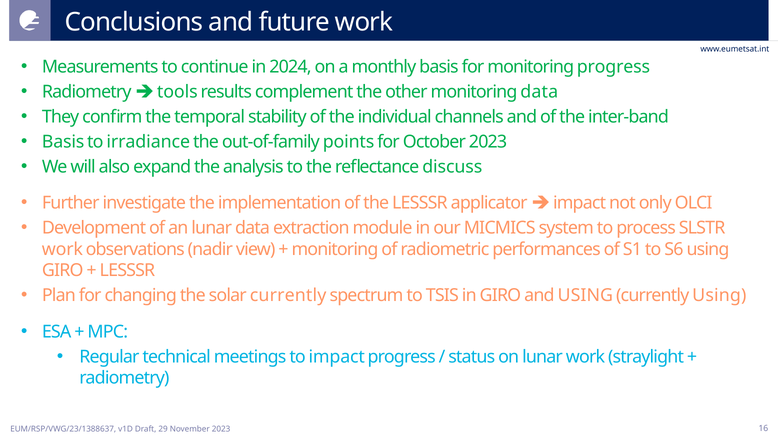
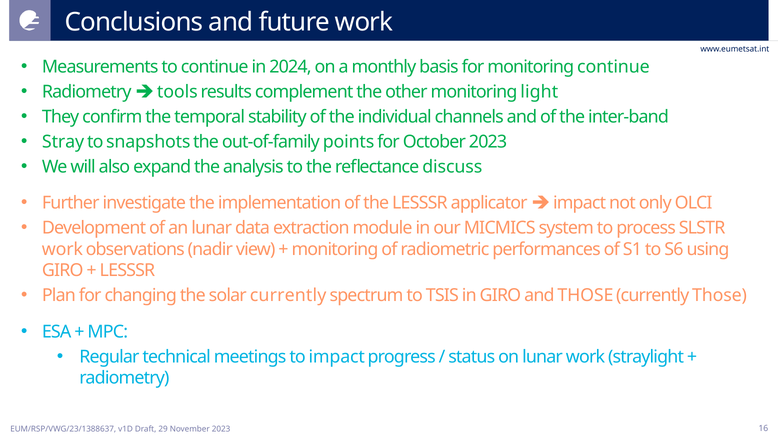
monitoring progress: progress -> continue (613, 67)
monitoring data: data -> light (539, 92)
Basis: Basis -> Stray (63, 142)
irradiance: irradiance -> snapshots (148, 142)
and USING: USING -> THOSE (585, 296)
currently Using: Using -> Those (719, 296)
